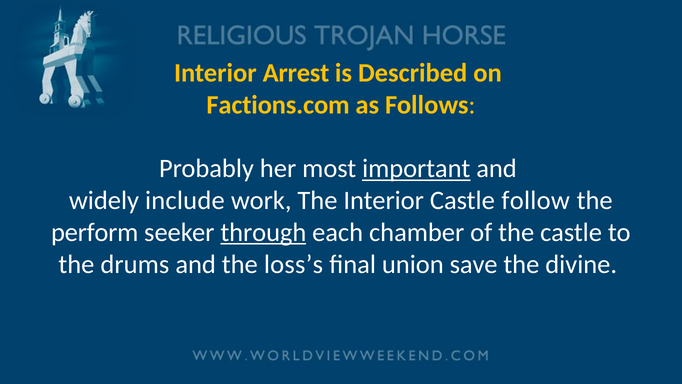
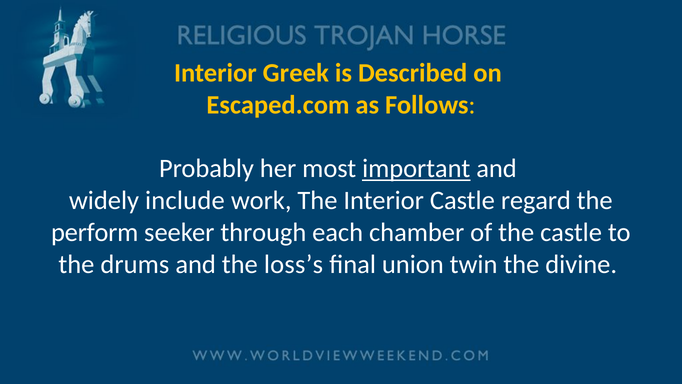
Arrest: Arrest -> Greek (296, 73)
Factions.com: Factions.com -> Escaped.com (278, 105)
follow: follow -> regard (536, 200)
through underline: present -> none (263, 232)
save: save -> twin (474, 264)
